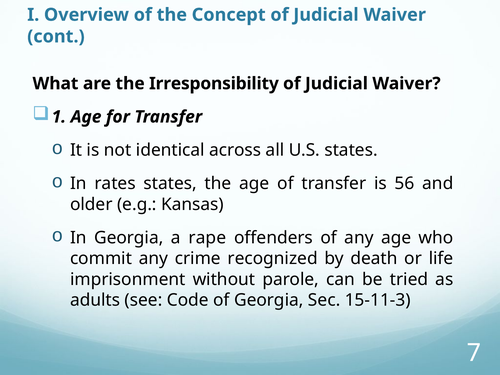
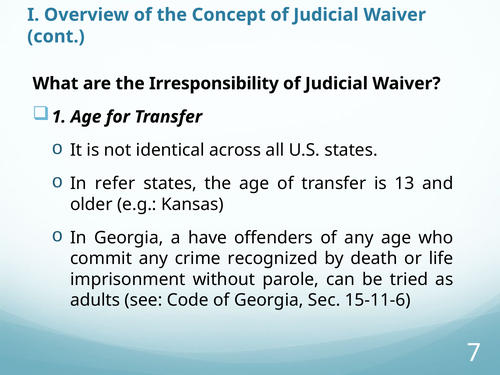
rates: rates -> refer (115, 184)
56: 56 -> 13 (404, 184)
rape: rape -> have (207, 238)
15-11-3: 15-11-3 -> 15-11-6 (378, 300)
